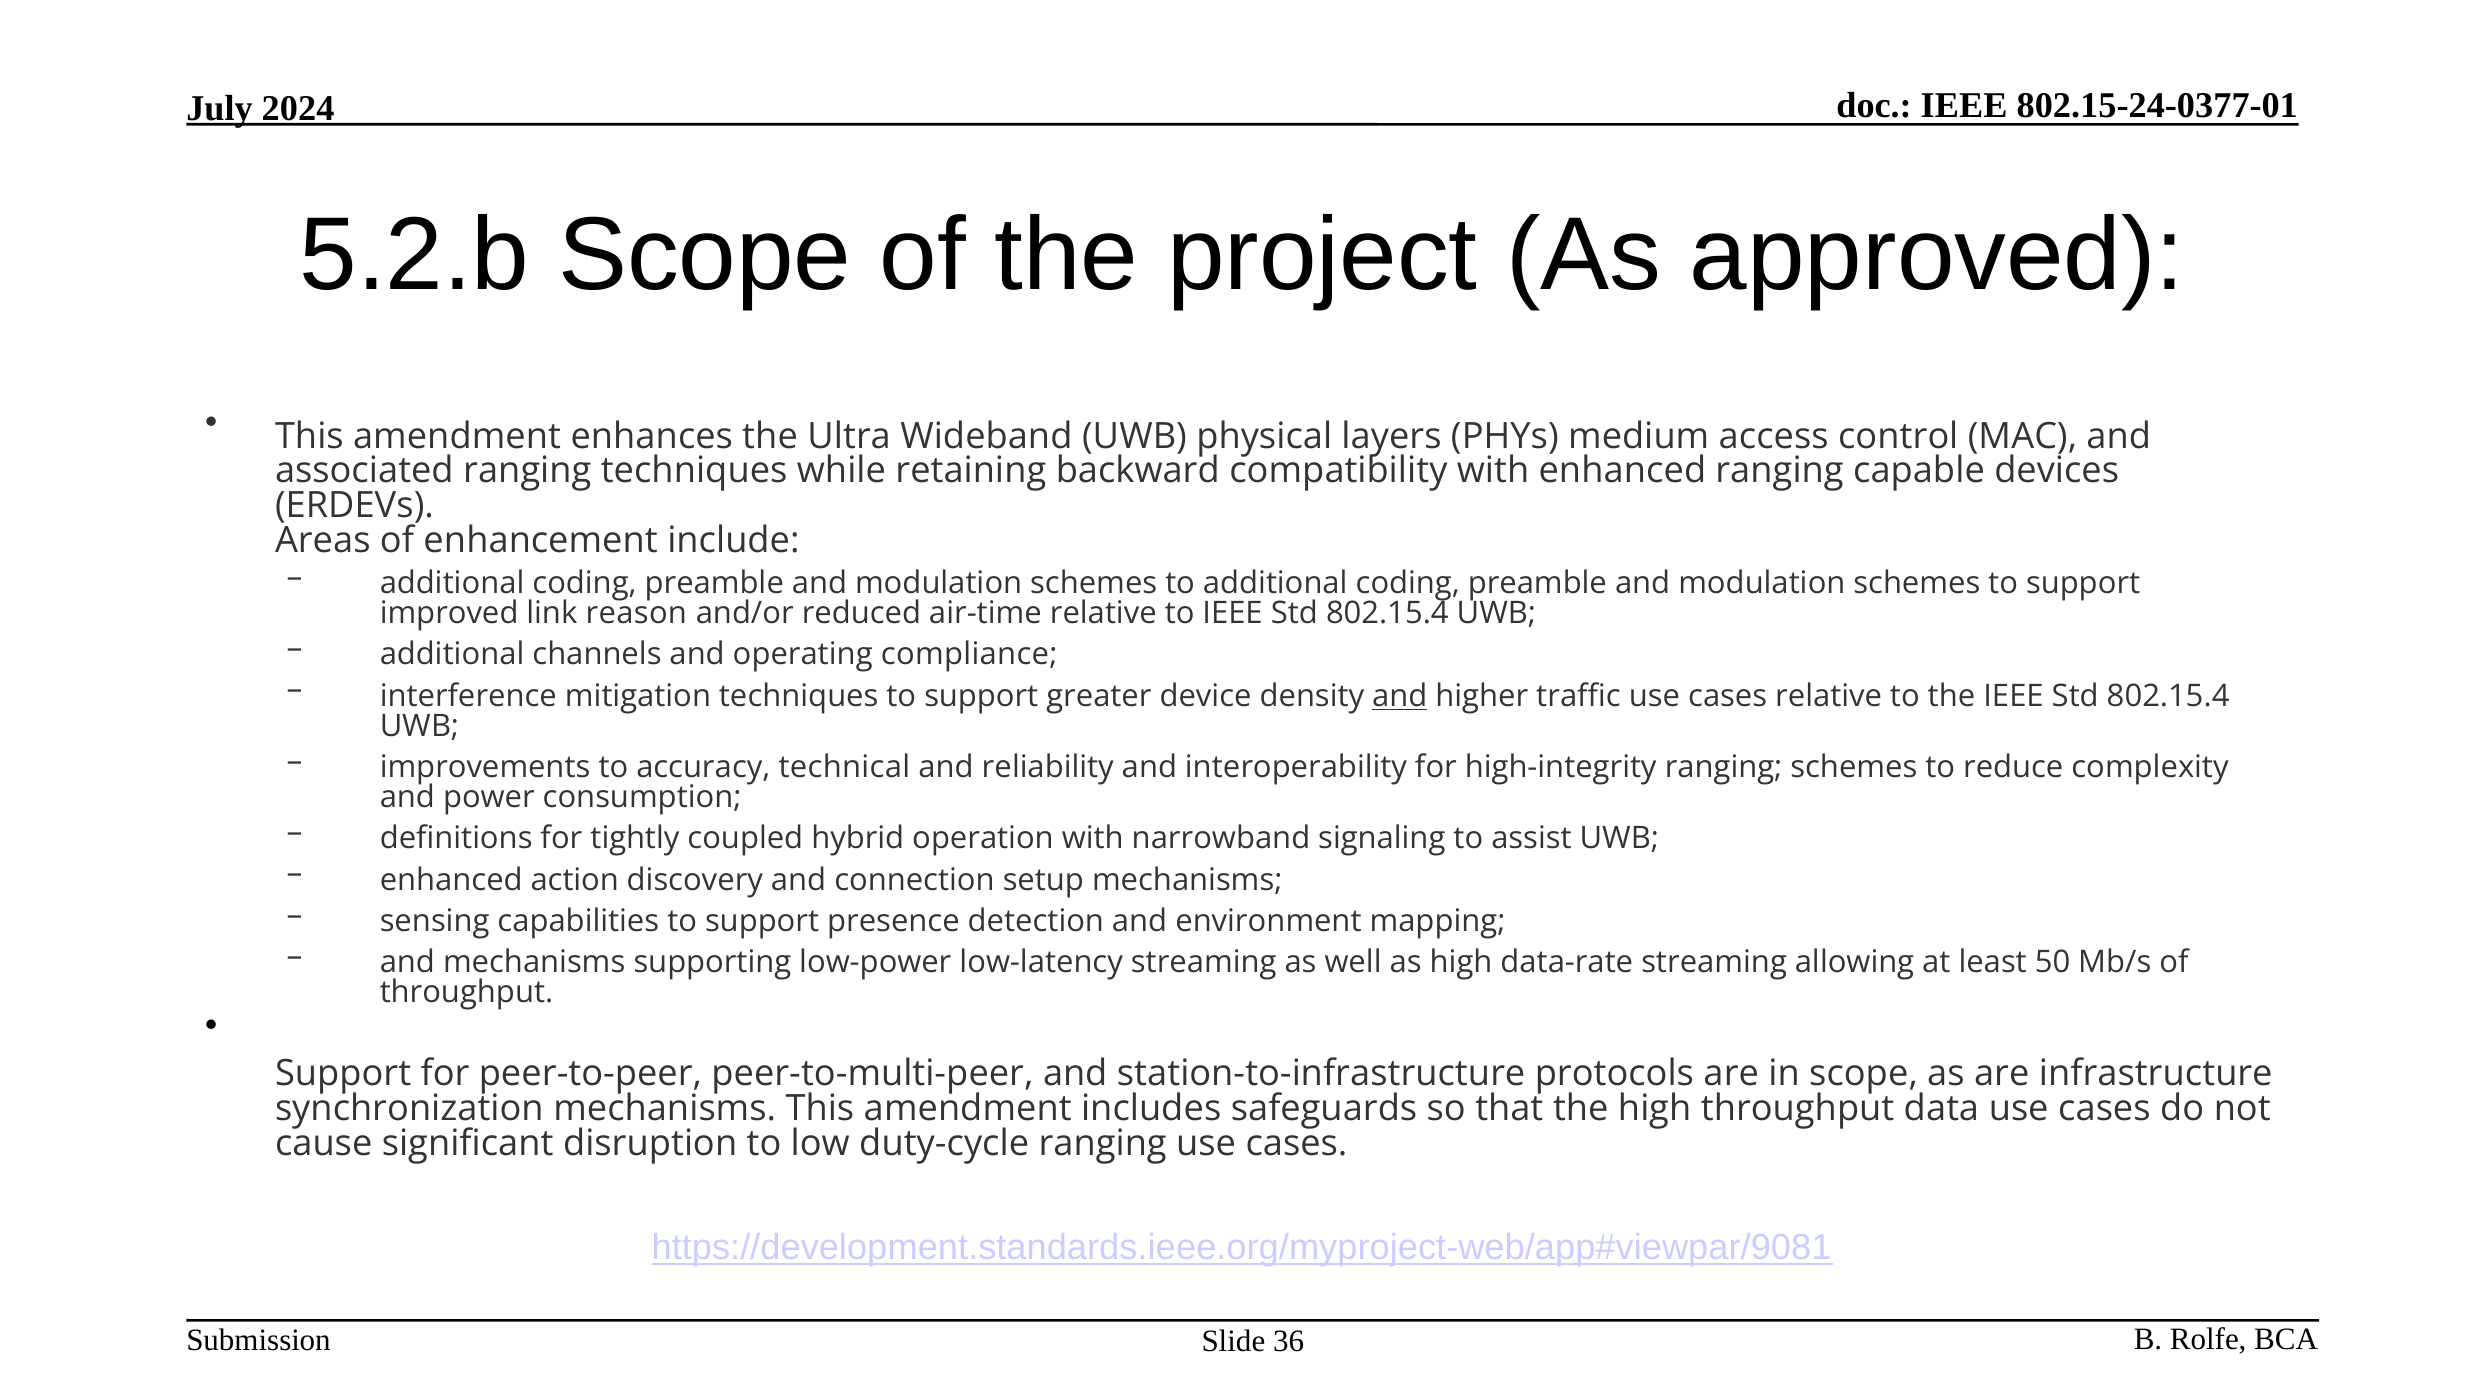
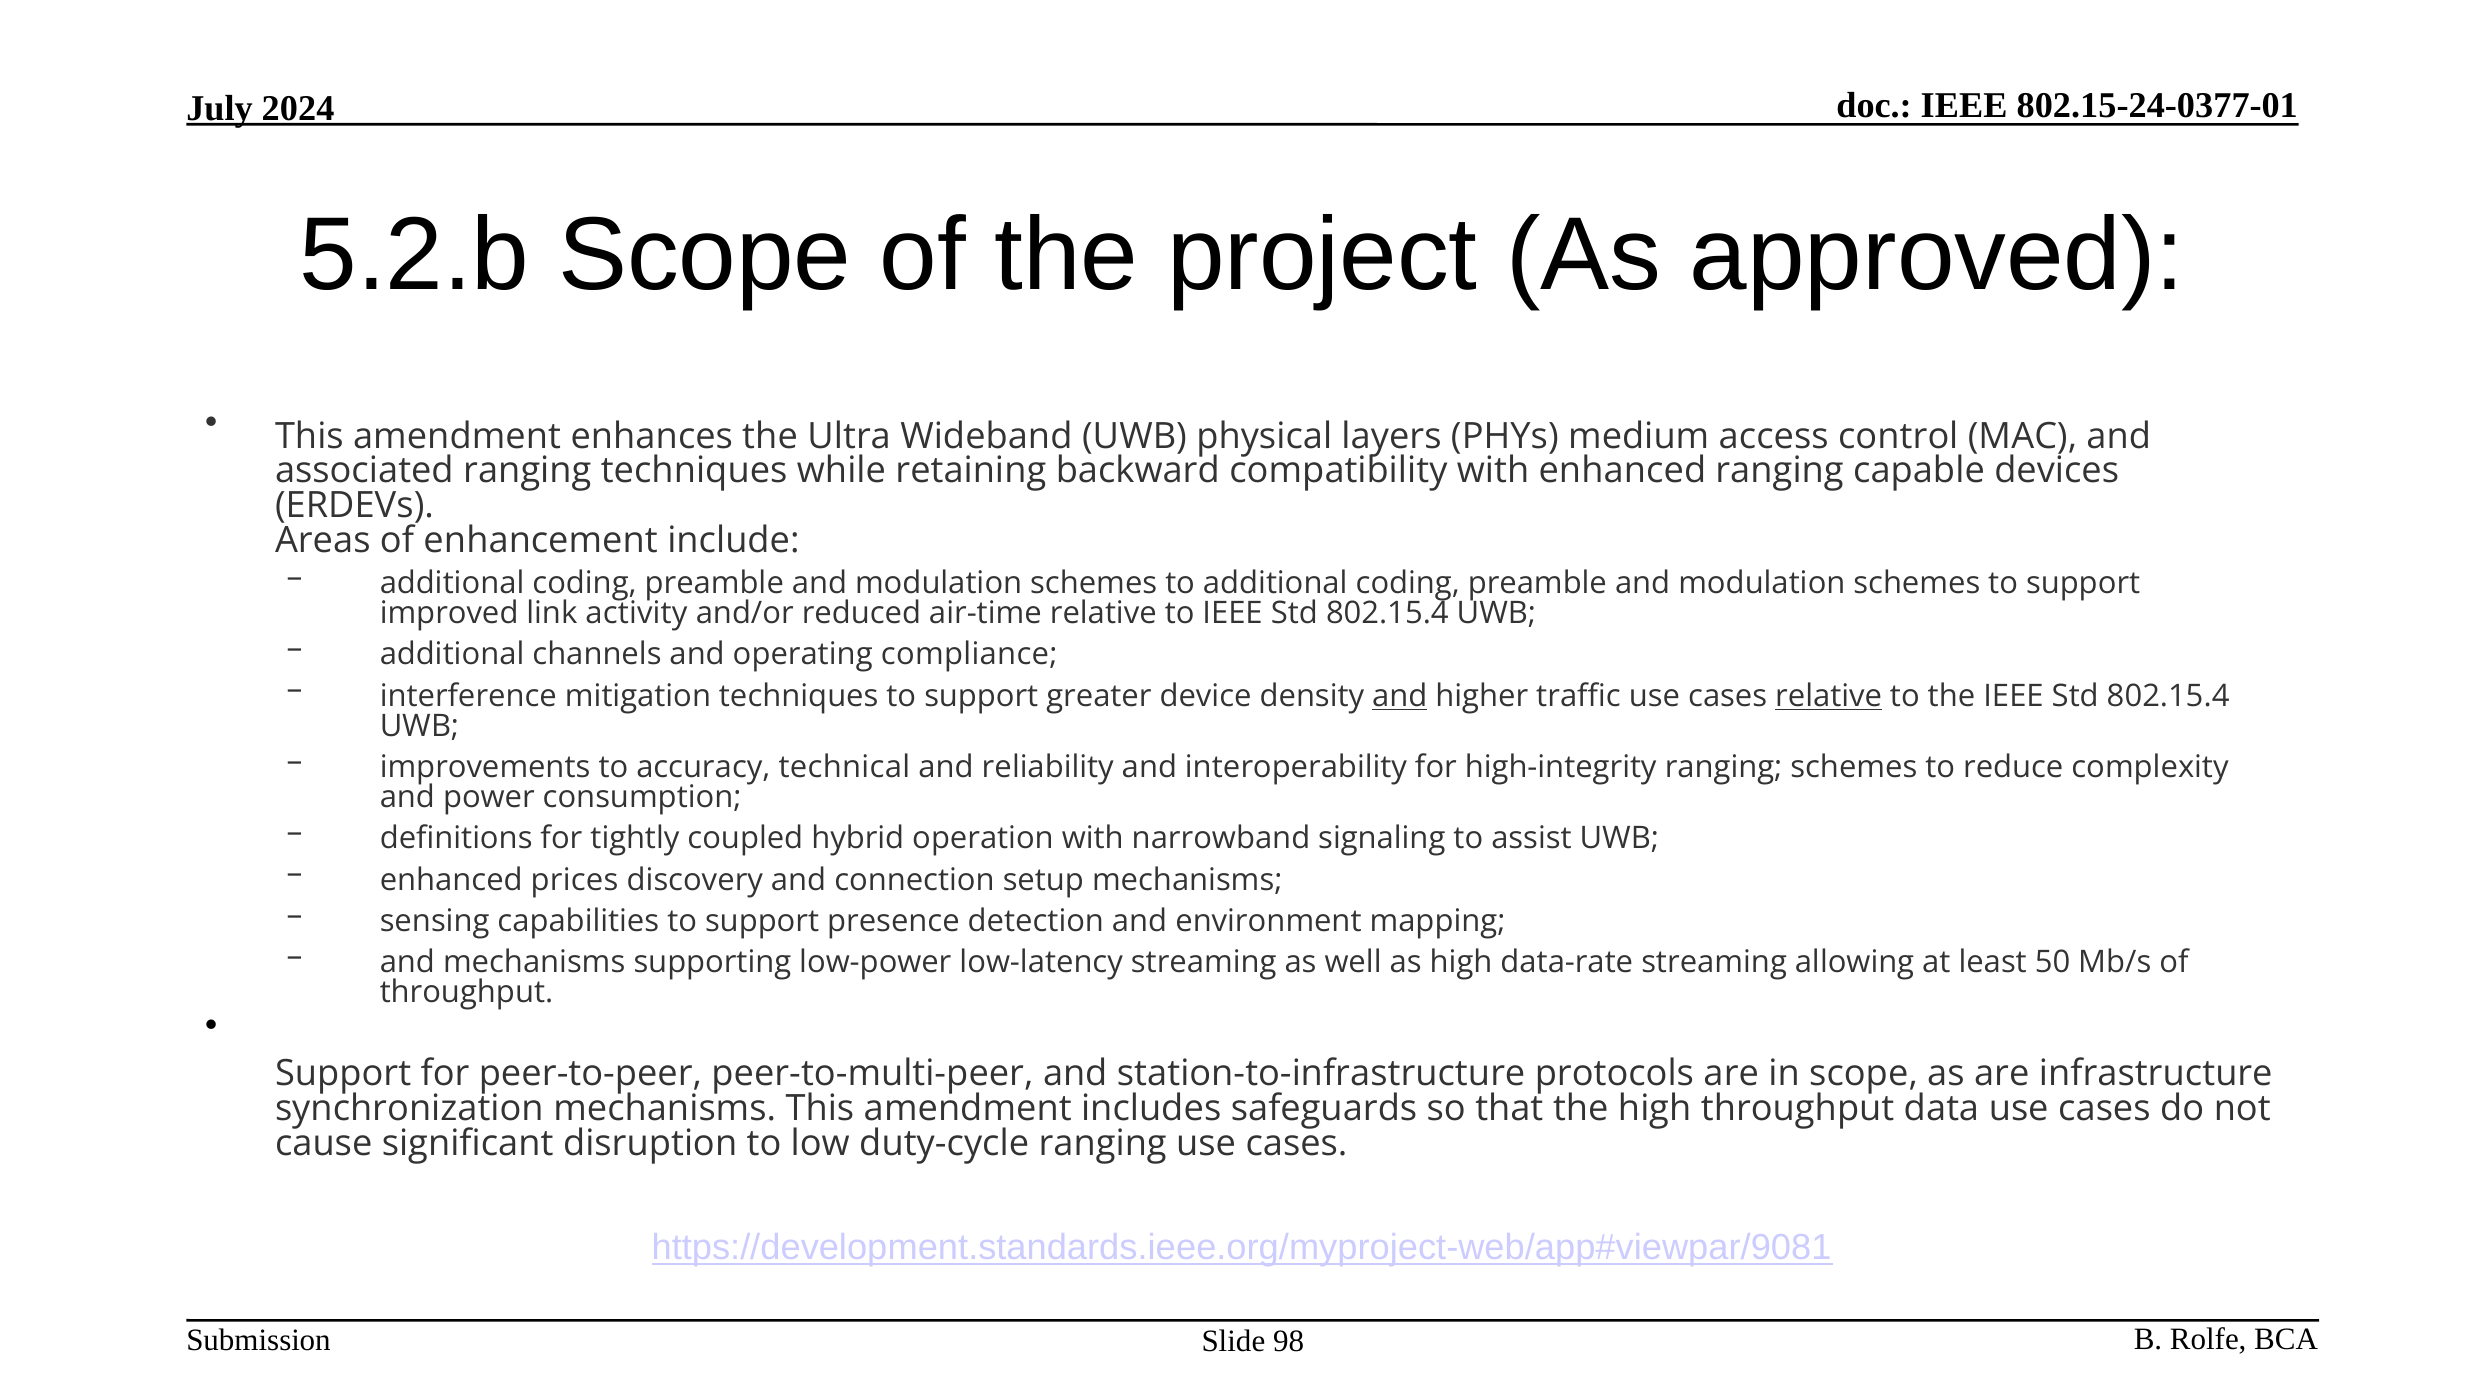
reason: reason -> activity (636, 613)
relative underline: none -> present (1829, 696)
action: action -> prices (575, 880)
36: 36 -> 98 (1289, 1341)
